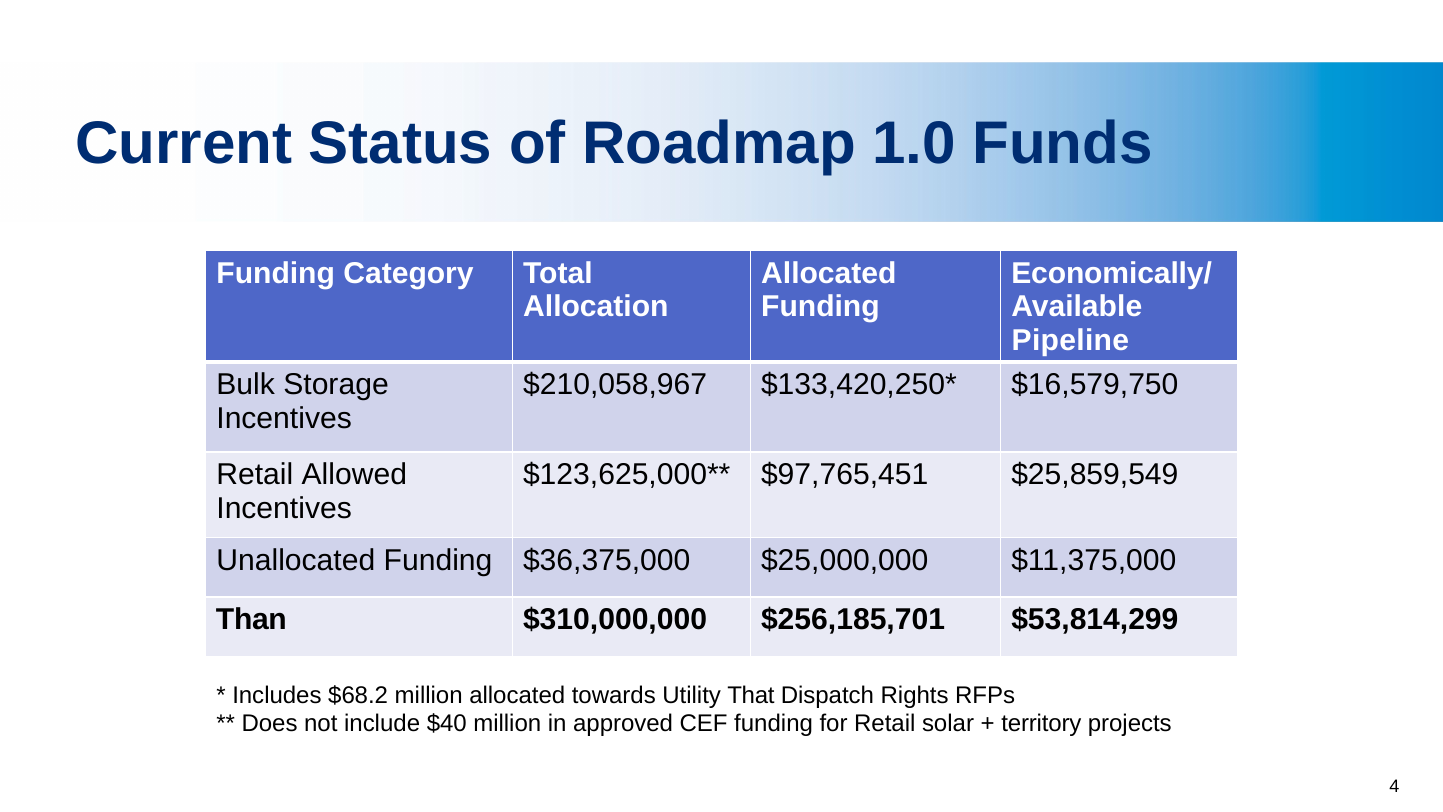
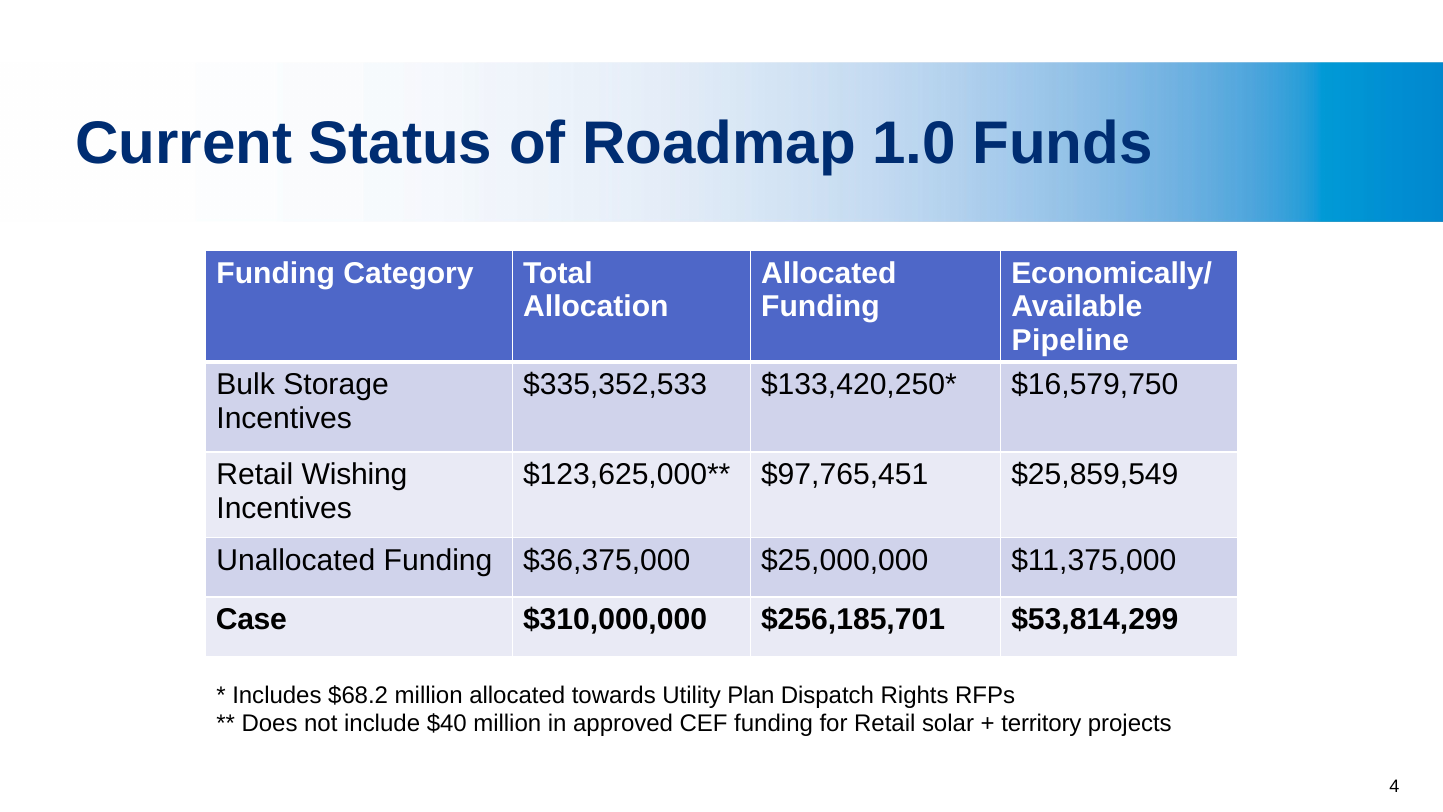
$210,058,967: $210,058,967 -> $335,352,533 (615, 384)
Allowed: Allowed -> Wishing (354, 474)
Than: Than -> Case (251, 619)
That: That -> Plan (751, 695)
